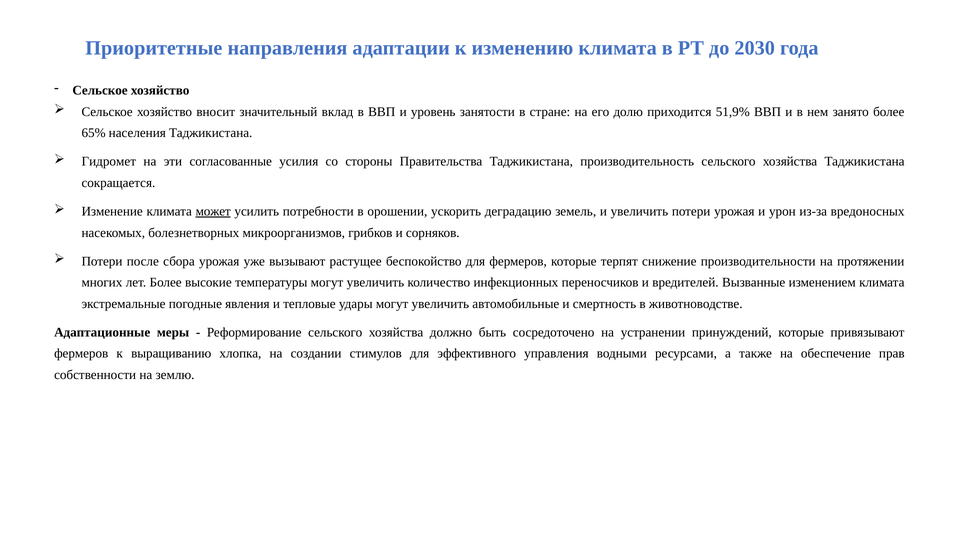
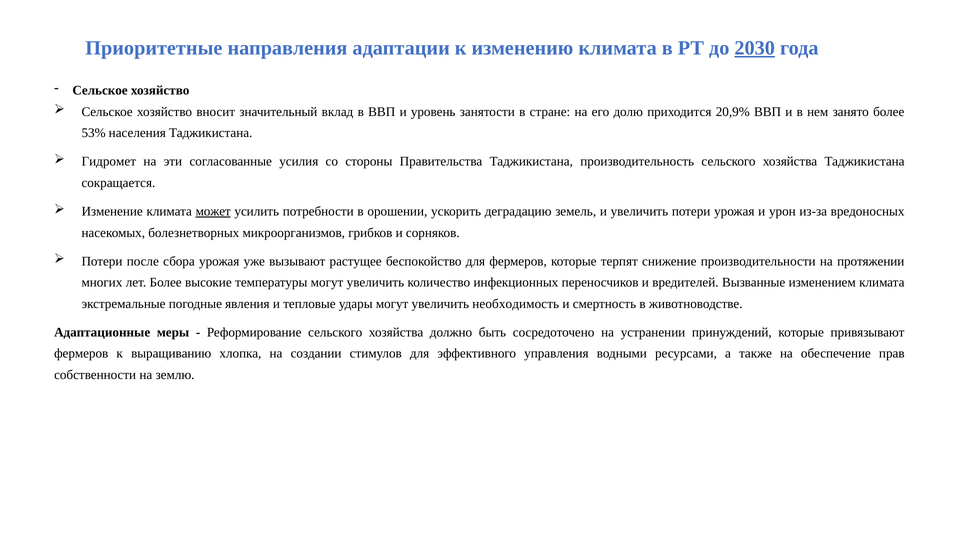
2030 underline: none -> present (755, 48)
51,9%: 51,9% -> 20,9% (733, 112)
65%: 65% -> 53% (94, 133)
автомобильные: автомобильные -> необходимость (516, 304)
